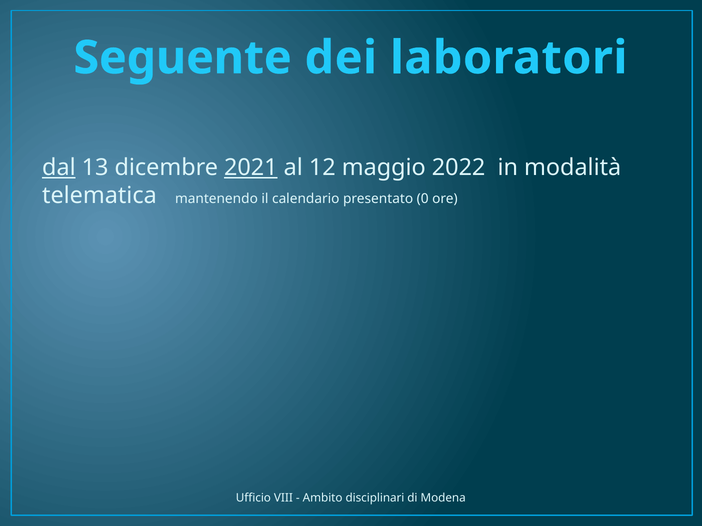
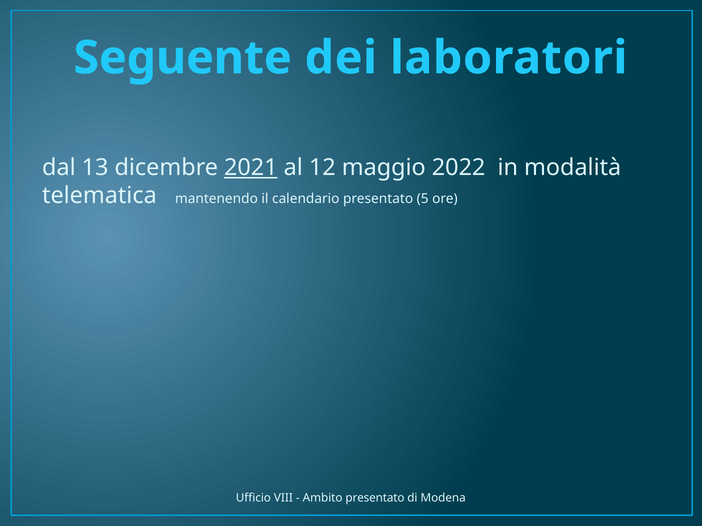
dal underline: present -> none (59, 168)
0: 0 -> 5 (423, 199)
Ambito disciplinari: disciplinari -> presentato (375, 498)
